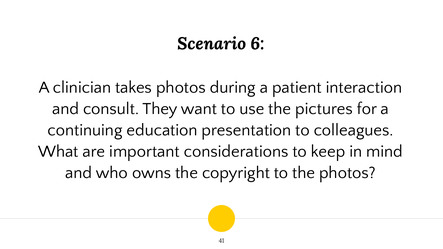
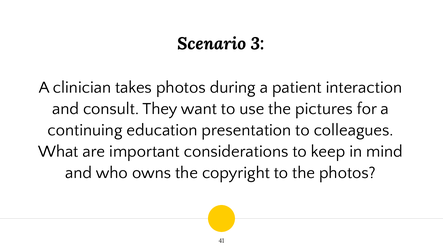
6: 6 -> 3 (257, 44)
